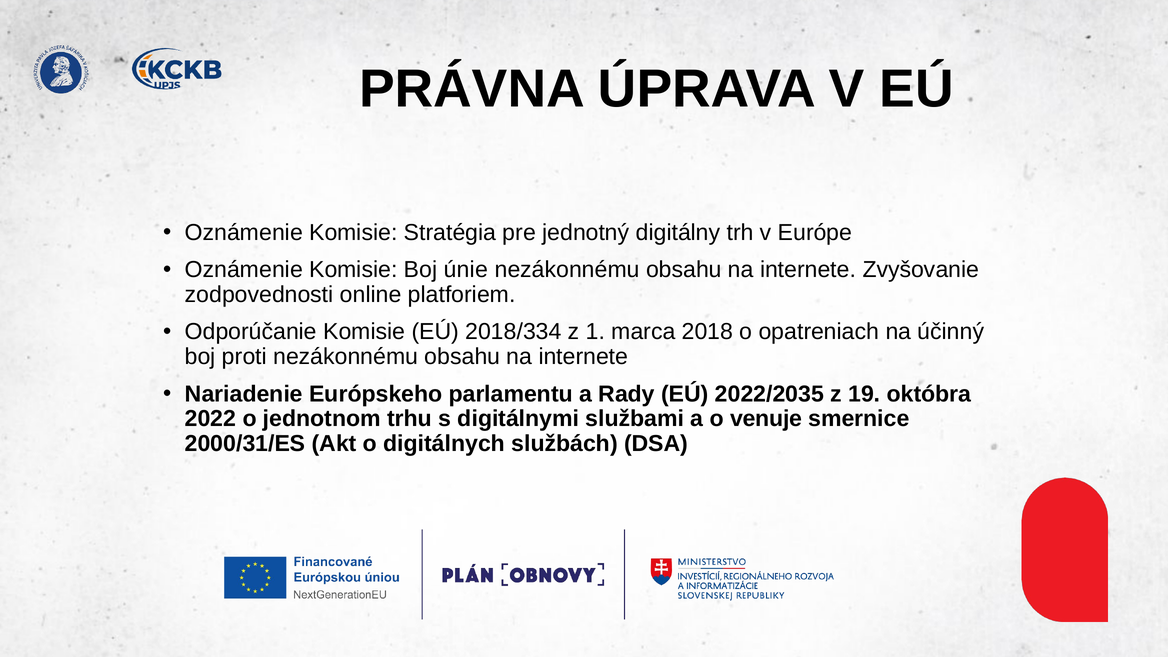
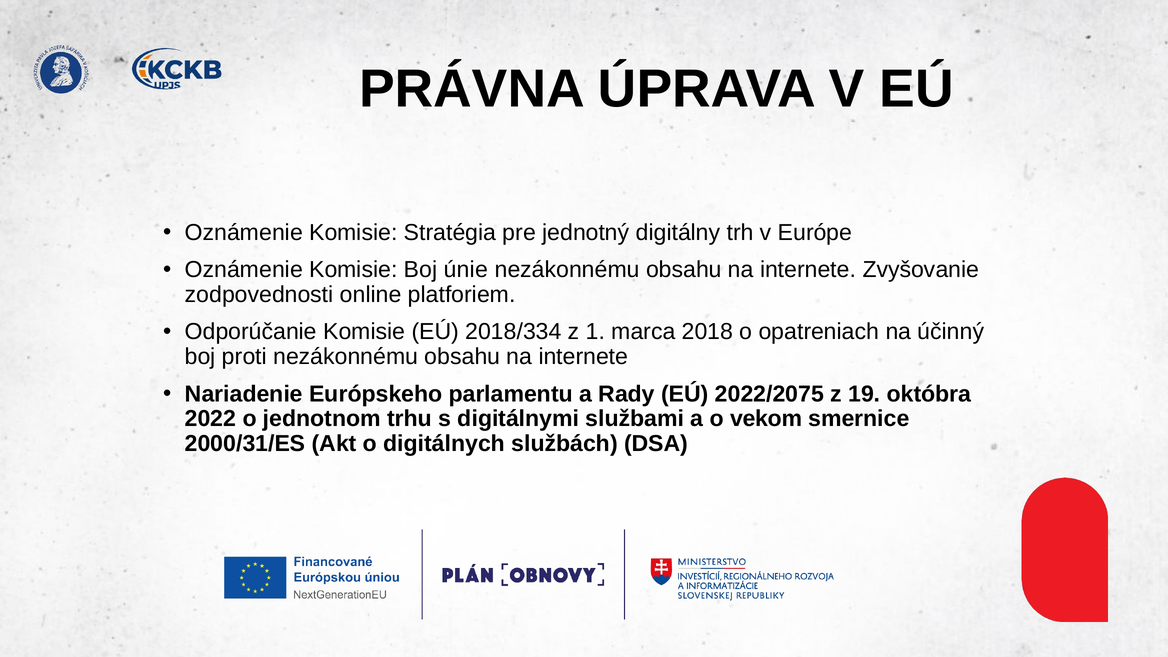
2022/2035: 2022/2035 -> 2022/2075 (769, 394)
venuje: venuje -> vekom (766, 419)
